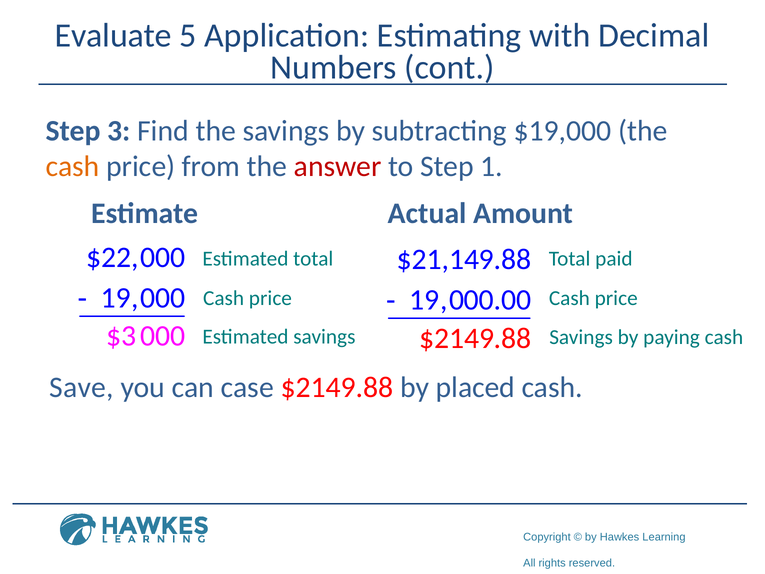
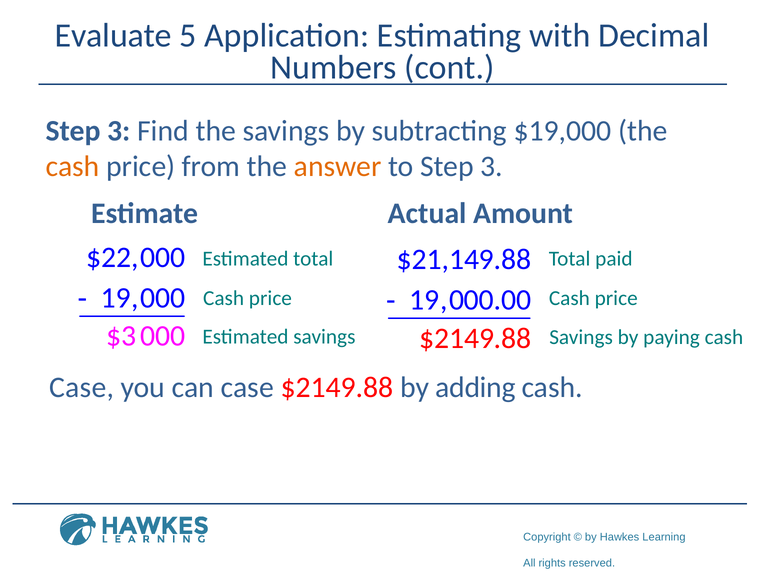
answer colour: red -> orange (338, 167)
to Step 1: 1 -> 3 (492, 167)
Save: Save -> Case (82, 387)
placed: placed -> adding (476, 387)
